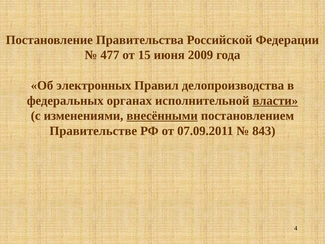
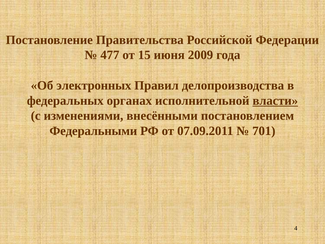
внесёнными underline: present -> none (162, 116)
Правительстве: Правительстве -> Федеральными (93, 131)
843: 843 -> 701 (264, 131)
